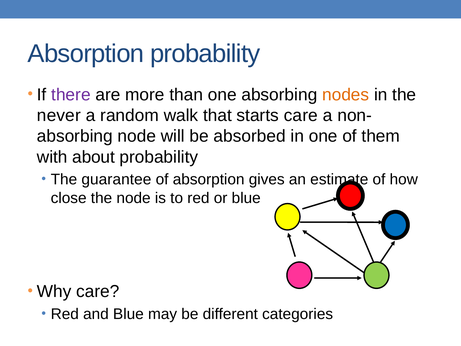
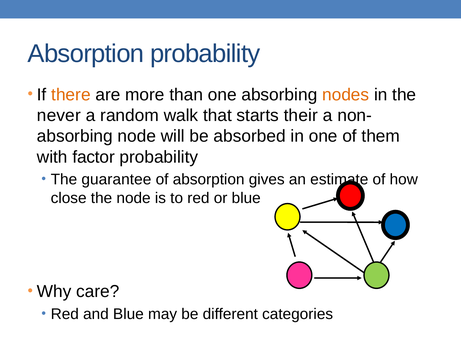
there colour: purple -> orange (71, 95)
starts care: care -> their (301, 115)
about: about -> factor (94, 157)
